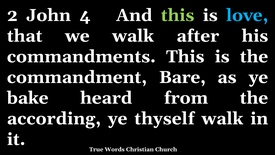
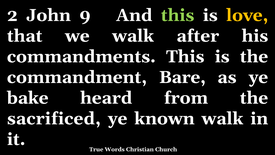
4: 4 -> 9 (85, 15)
love colour: light blue -> yellow (247, 15)
according: according -> sacrificed (54, 118)
thyself: thyself -> known (164, 118)
